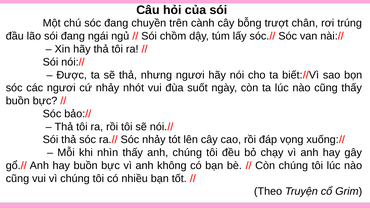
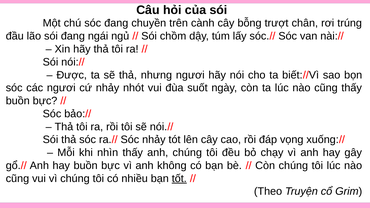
tốt underline: none -> present (179, 179)
